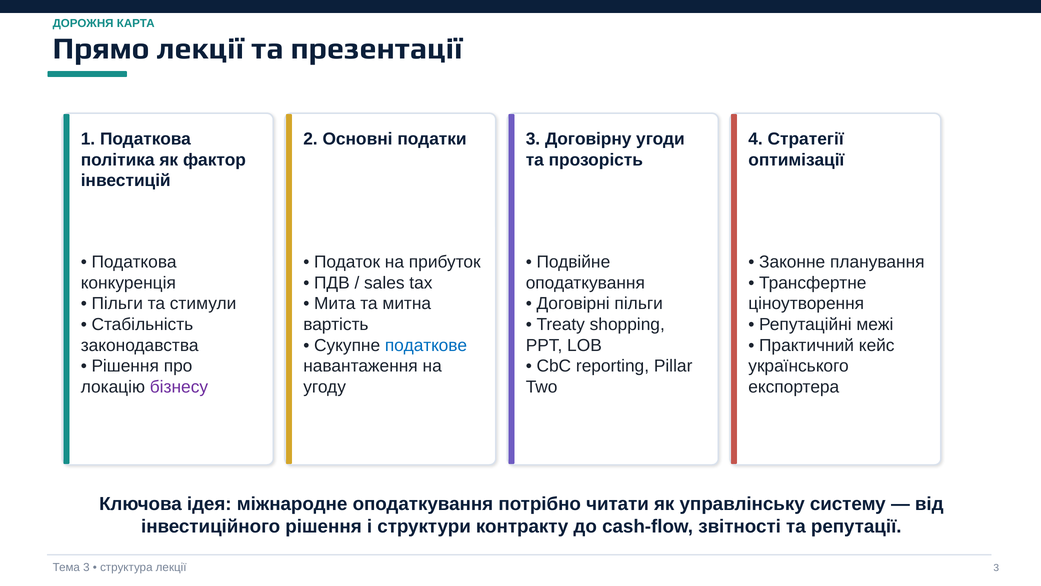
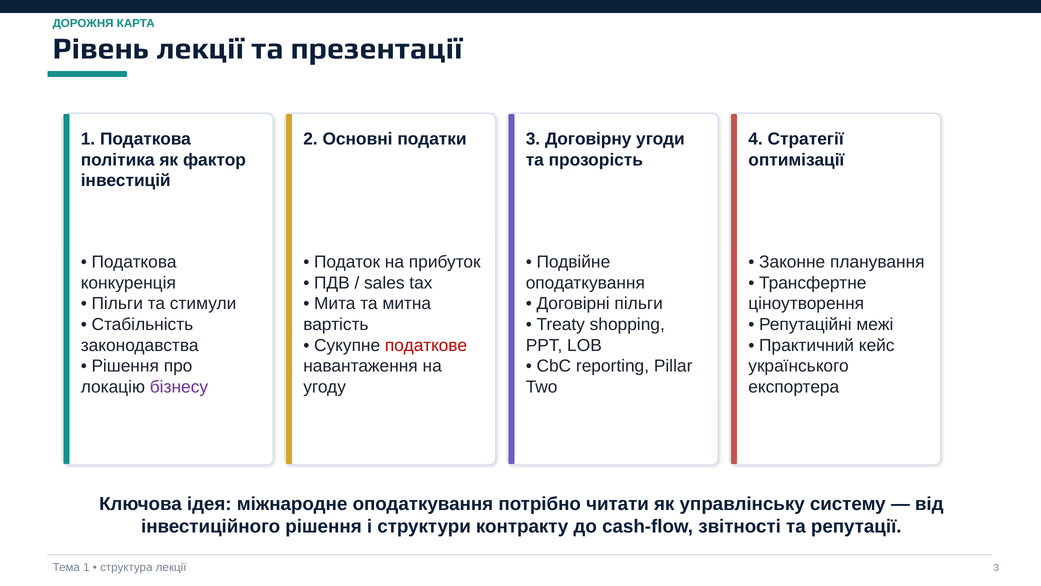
Прямо: Прямо -> Рівень (101, 49)
податкове colour: blue -> red (426, 345)
Тема 3: 3 -> 1 (86, 567)
